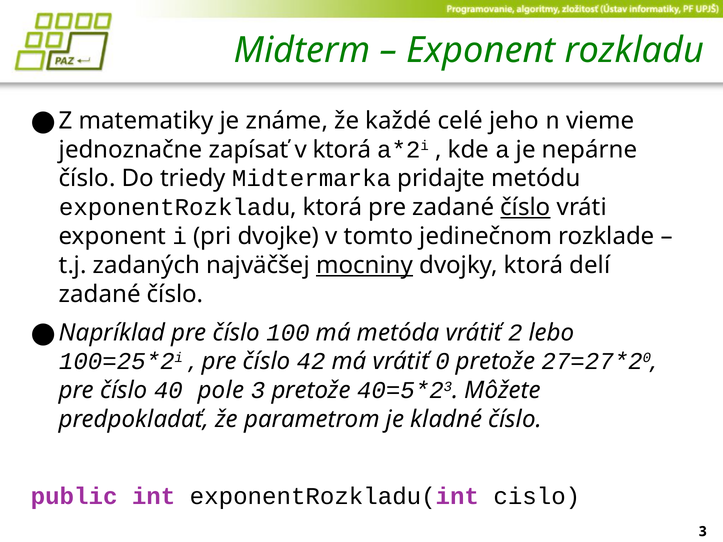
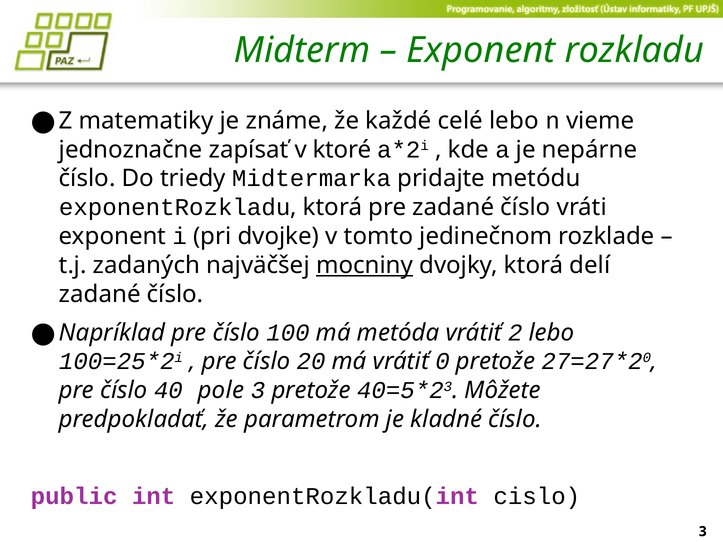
celé jeho: jeho -> lebo (514, 121)
v ktorá: ktorá -> ktoré (342, 150)
číslo underline: present -> none (525, 207)
42: 42 -> 20 (311, 362)
